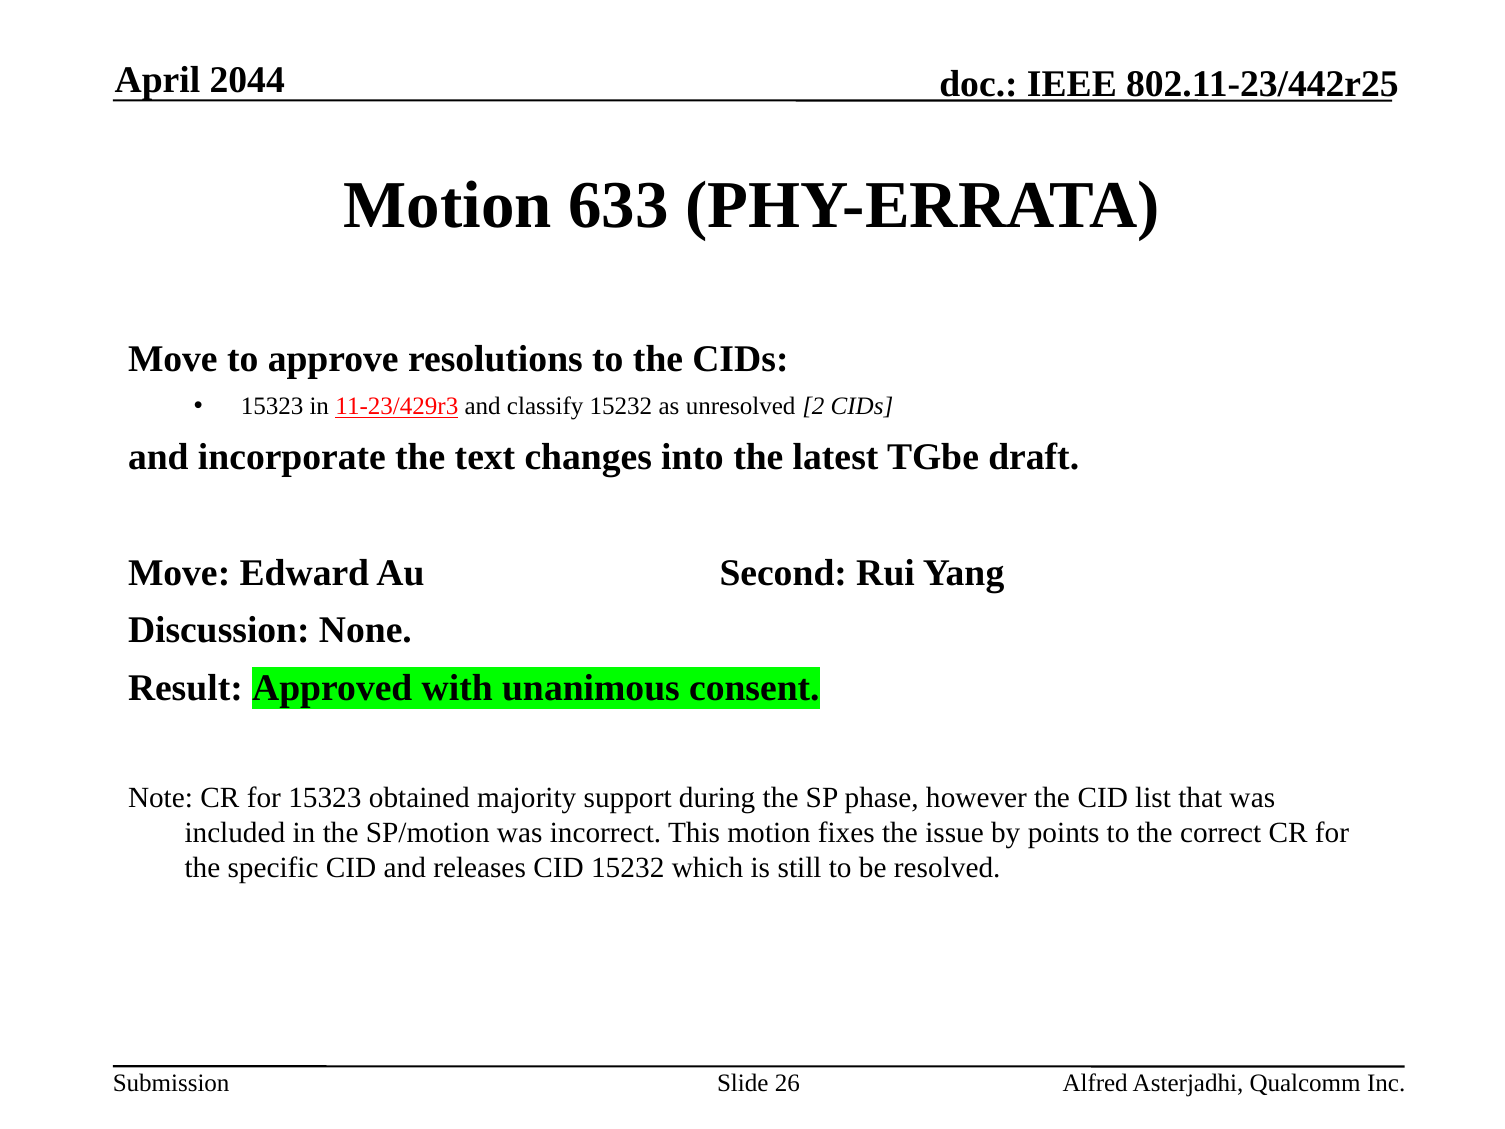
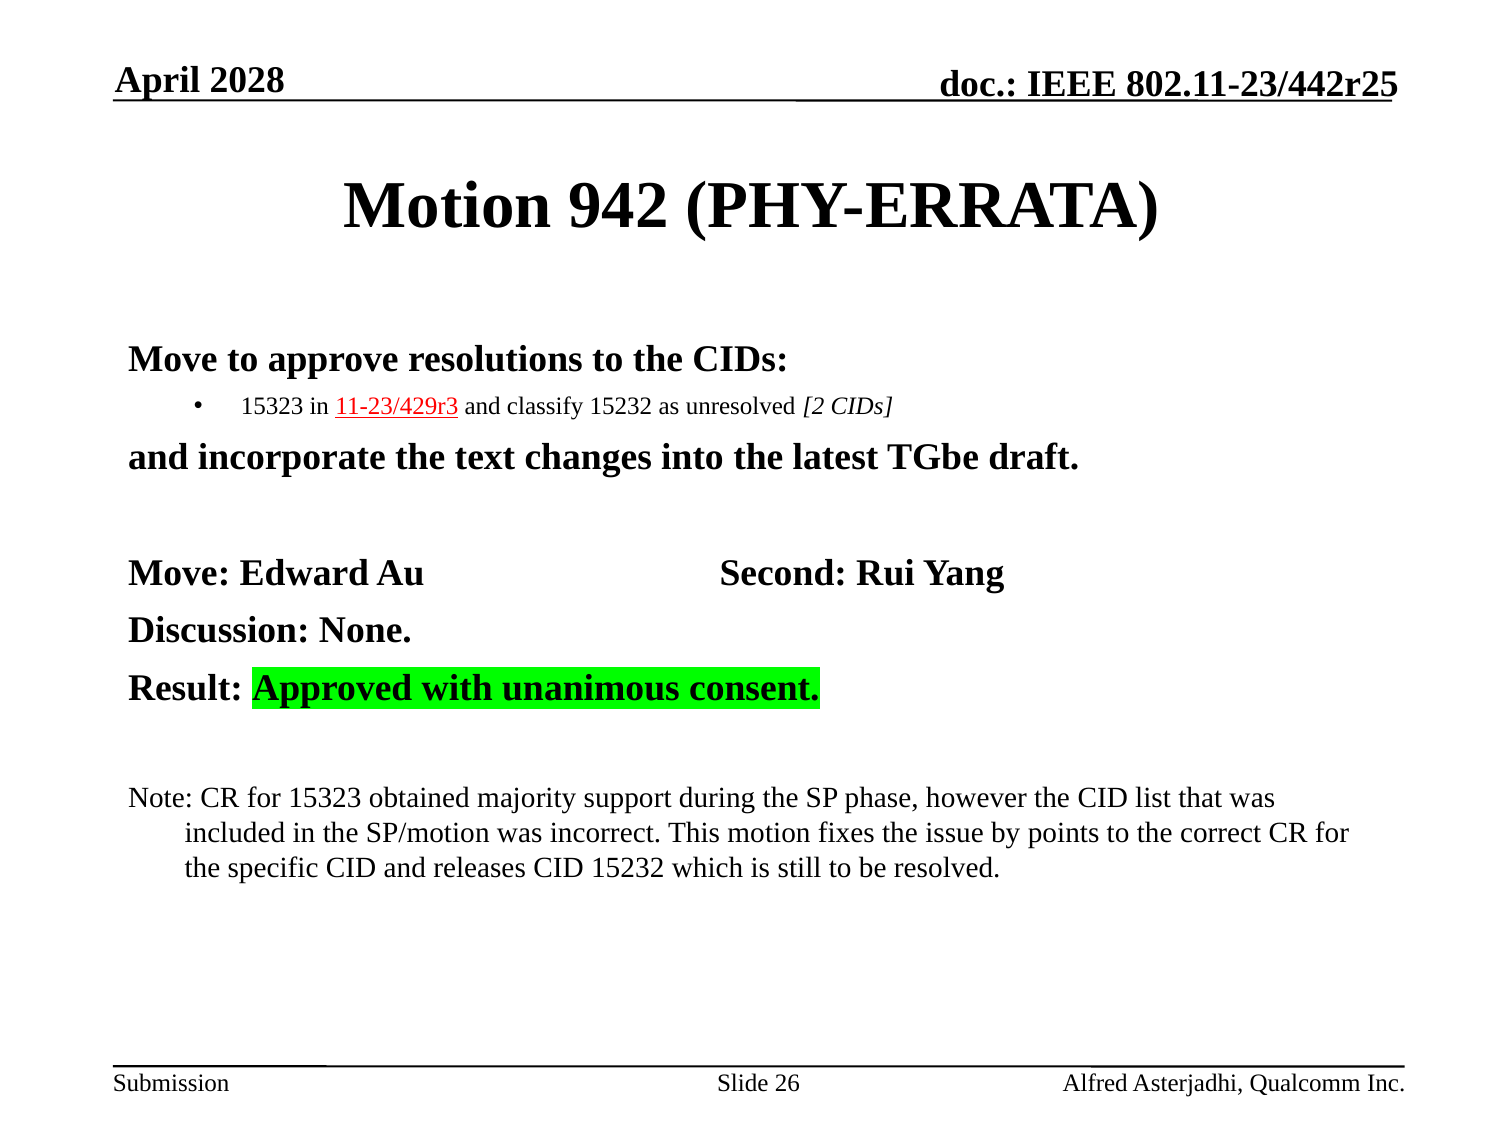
2044: 2044 -> 2028 (247, 80)
633: 633 -> 942 (619, 205)
